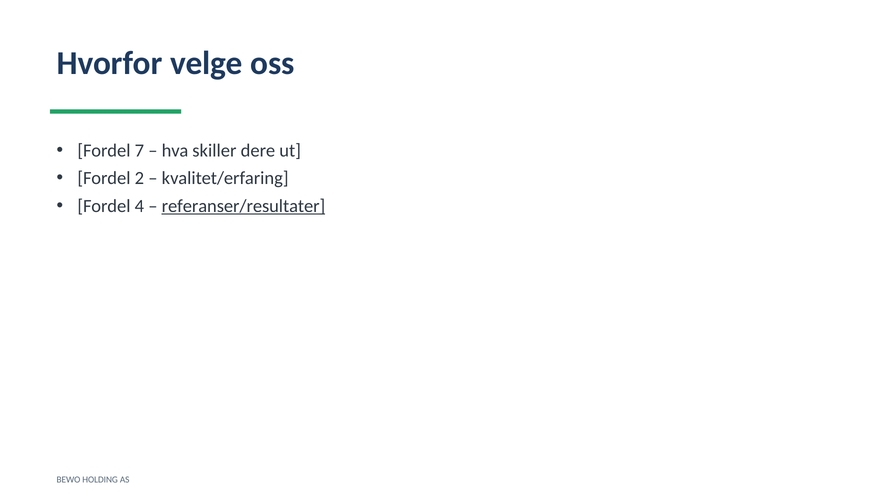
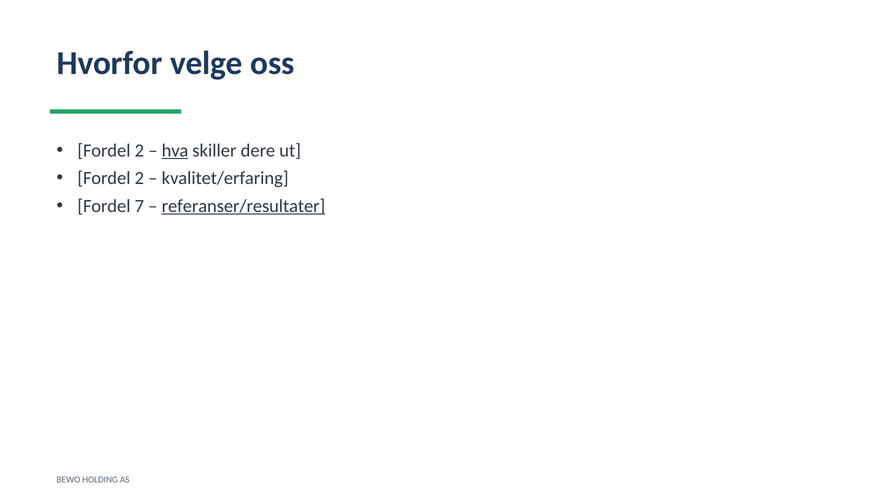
7: 7 -> 2 (139, 151)
hva underline: none -> present (175, 151)
4: 4 -> 7 (139, 206)
